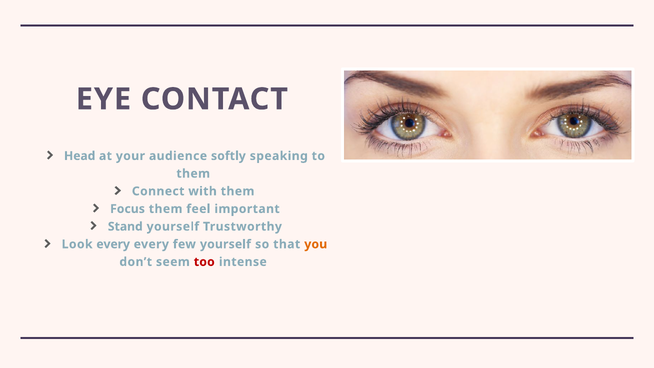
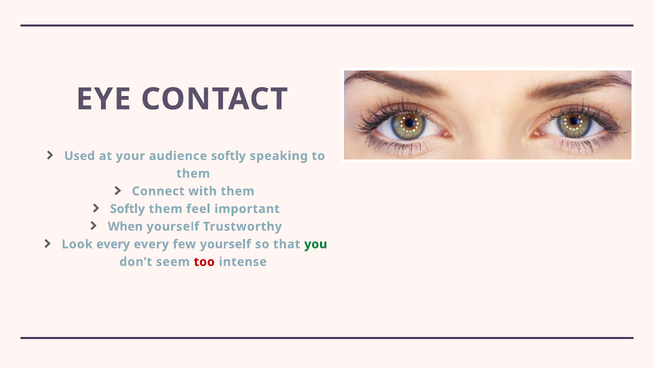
Head: Head -> Used (80, 156)
Focus: Focus -> Softly (127, 209)
Stand: Stand -> When (125, 226)
you colour: orange -> green (316, 244)
